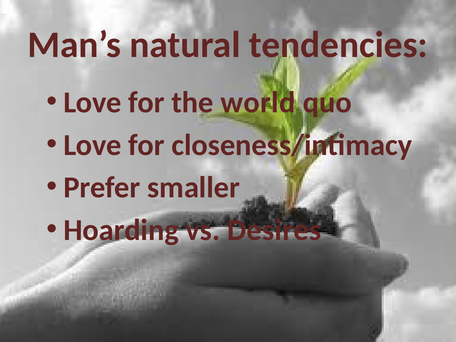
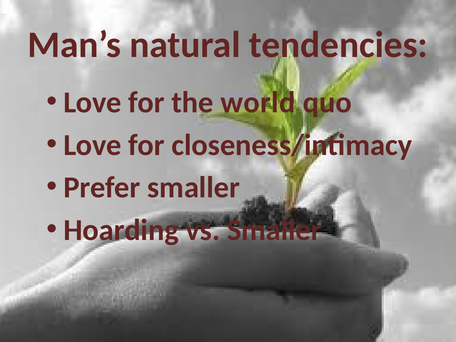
vs Desires: Desires -> Smaller (274, 230)
